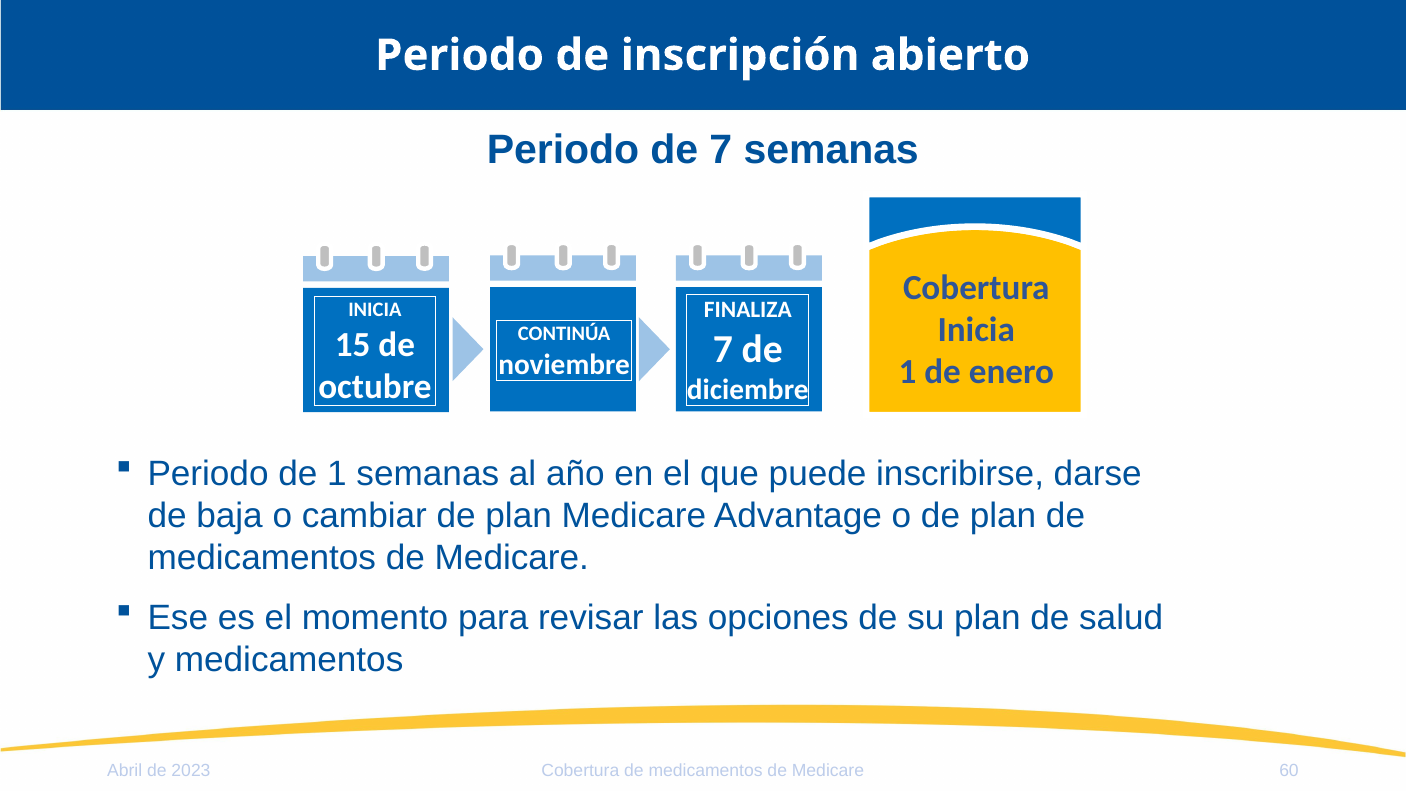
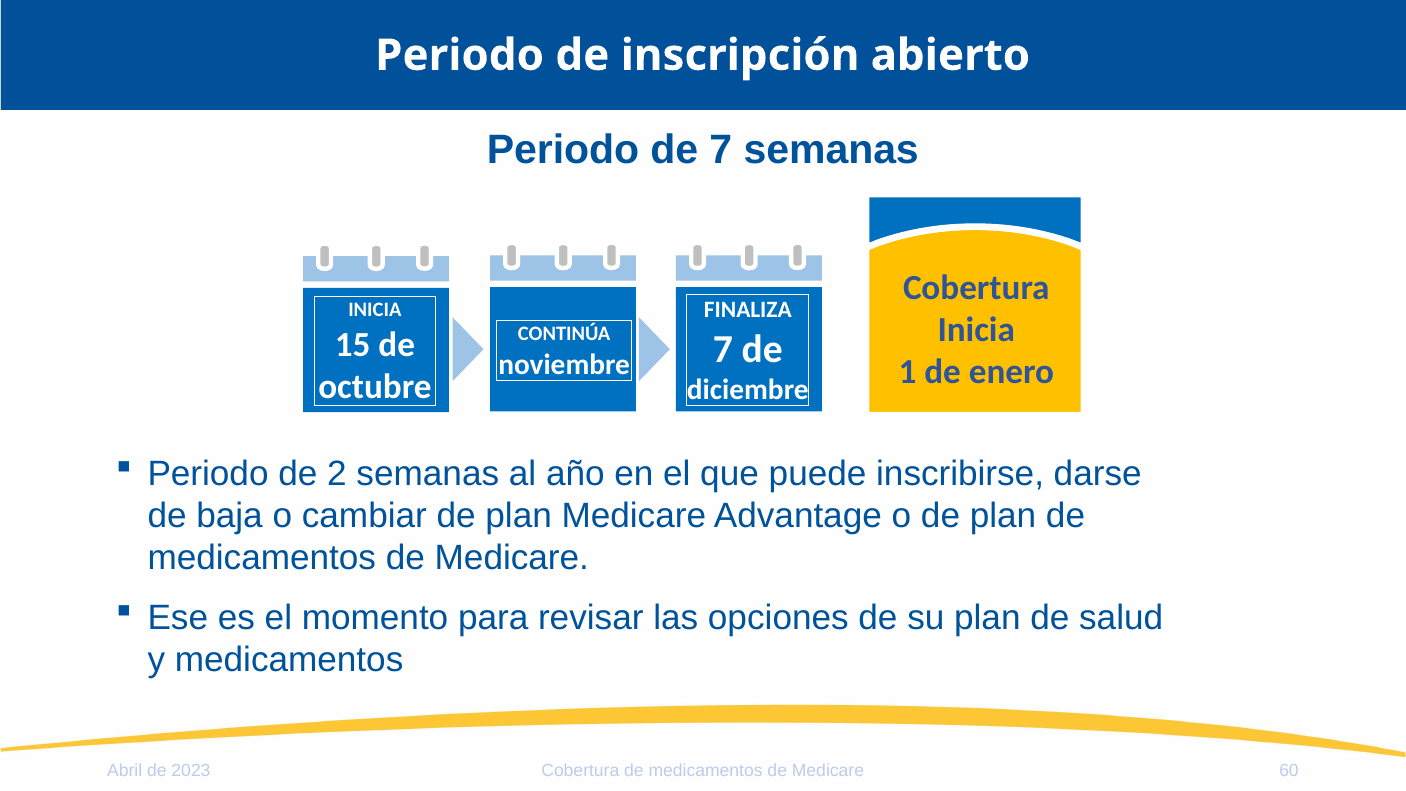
de 1: 1 -> 2 (337, 474)
